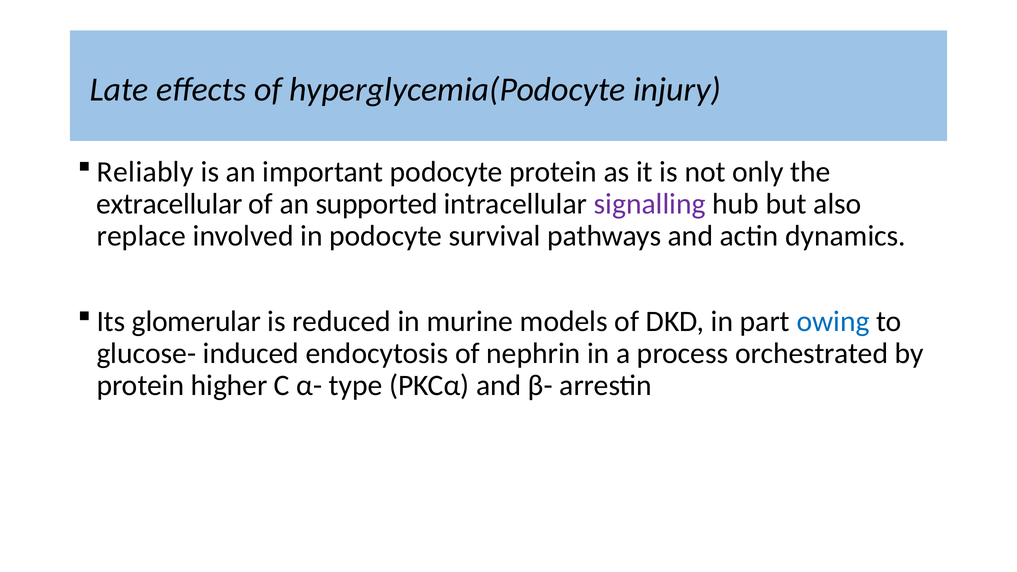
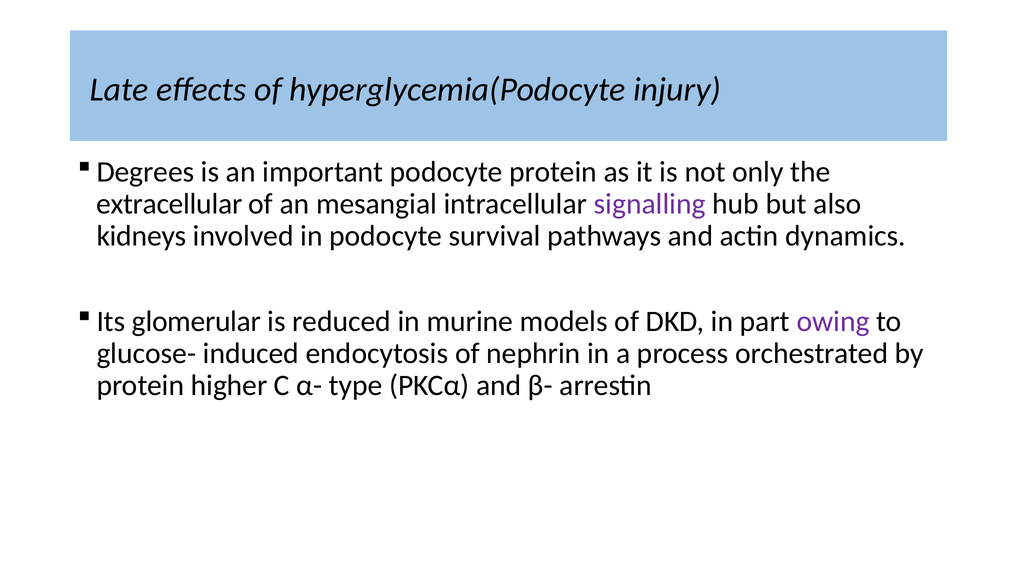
Reliably: Reliably -> Degrees (145, 172)
supported: supported -> mesangial (377, 204)
replace: replace -> kidneys (142, 236)
owing colour: blue -> purple (833, 321)
